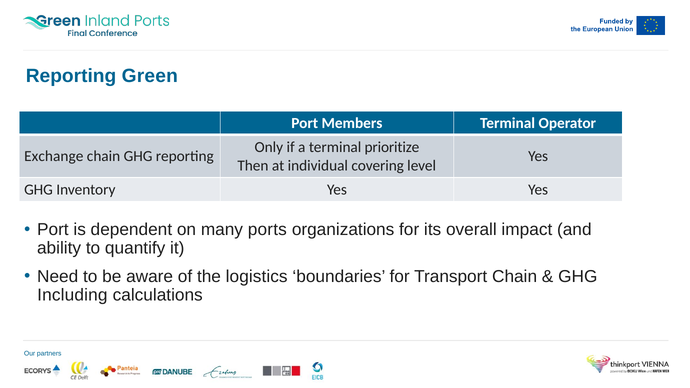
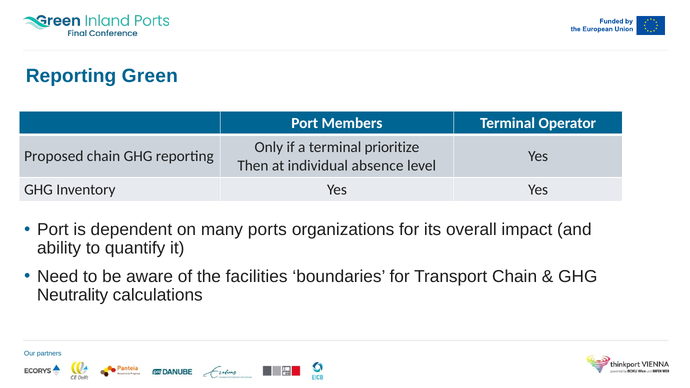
Exchange: Exchange -> Proposed (54, 156)
covering: covering -> absence (378, 166)
logistics: logistics -> facilities (257, 277)
Including: Including -> Neutrality (73, 295)
